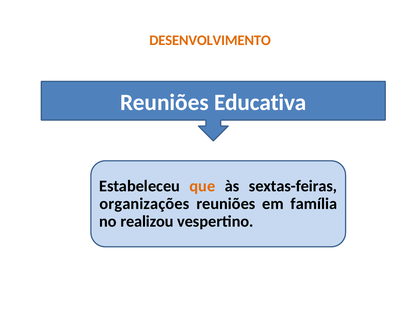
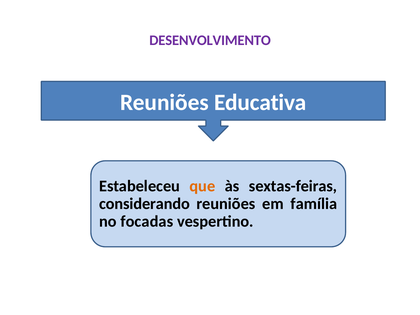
DESENVOLVIMENTO colour: orange -> purple (210, 40)
organizações: organizações -> considerando (145, 204)
realizou: realizou -> focadas (147, 221)
